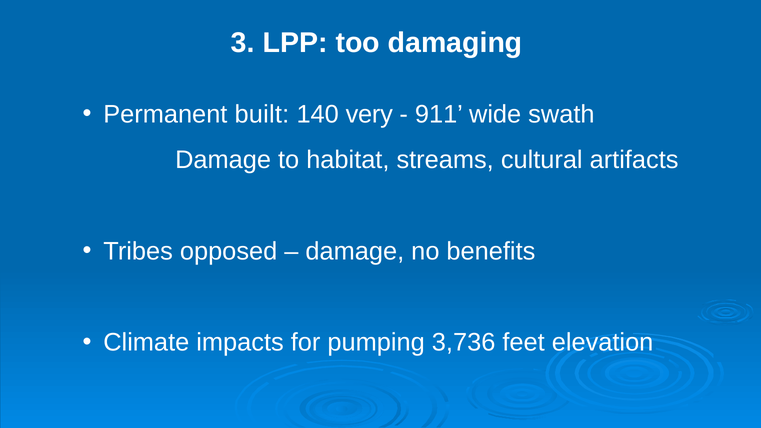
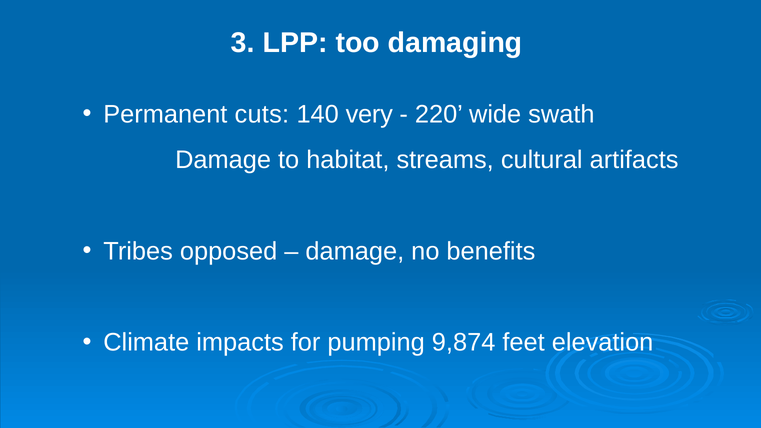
built: built -> cuts (262, 114)
911: 911 -> 220 (439, 114)
3,736: 3,736 -> 9,874 (464, 343)
